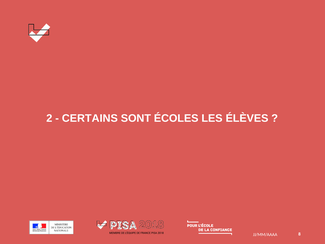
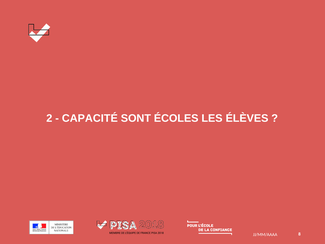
CERTAINS: CERTAINS -> CAPACITÉ (90, 118)
